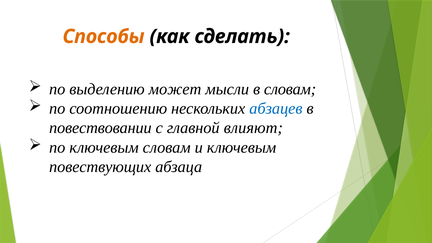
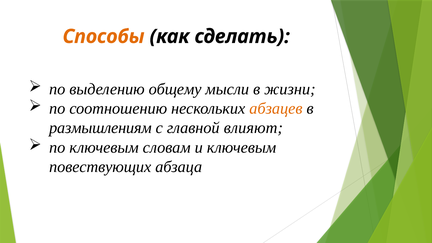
может: может -> общему (175, 89)
в словам: словам -> жизни (290, 89)
абзацев colour: blue -> orange (276, 108)
повествовании: повествовании -> размышлениям (100, 128)
